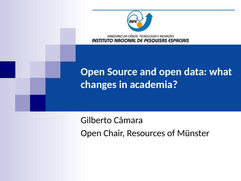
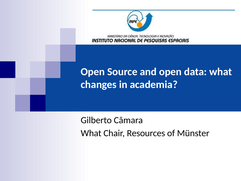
Open: Open -> What (91, 133)
